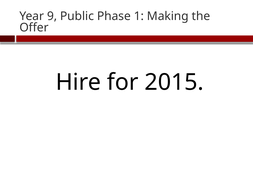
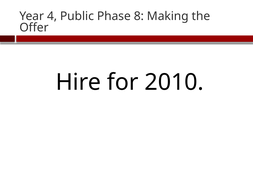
9: 9 -> 4 (52, 16)
1: 1 -> 8 (139, 16)
2015: 2015 -> 2010 (174, 82)
